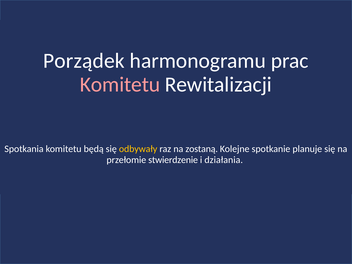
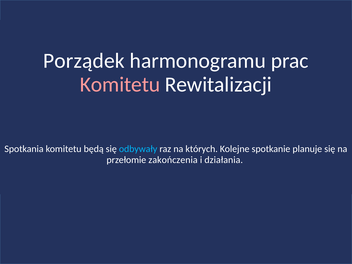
odbywały colour: yellow -> light blue (138, 149)
zostaną: zostaną -> których (202, 149)
stwierdzenie: stwierdzenie -> zakończenia (173, 160)
